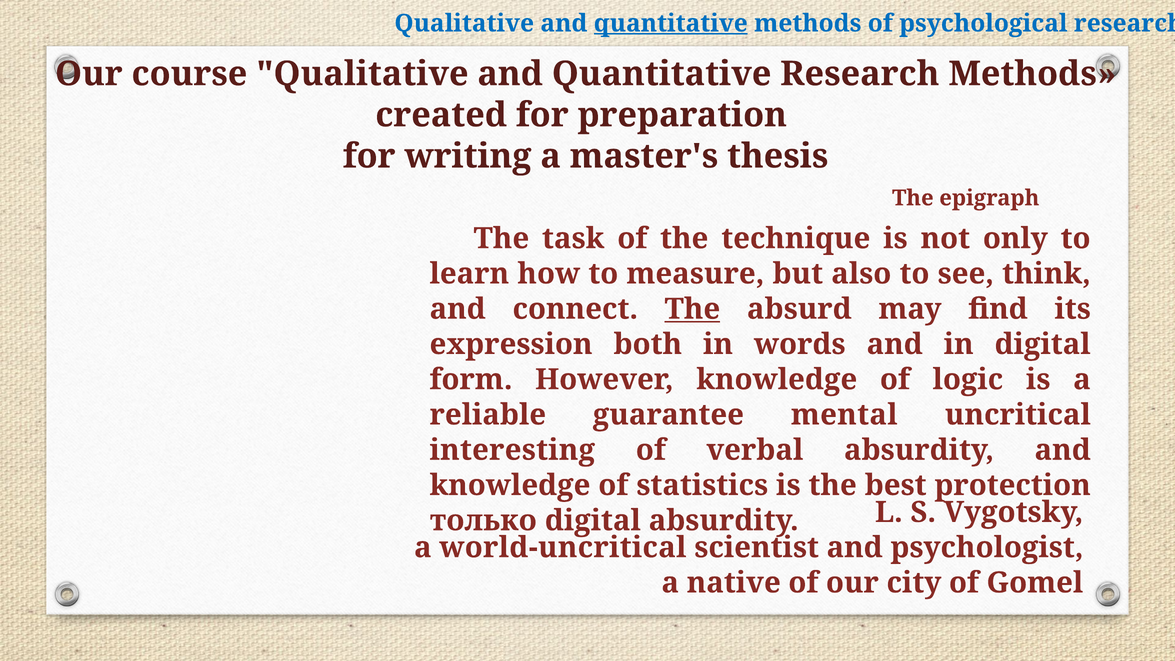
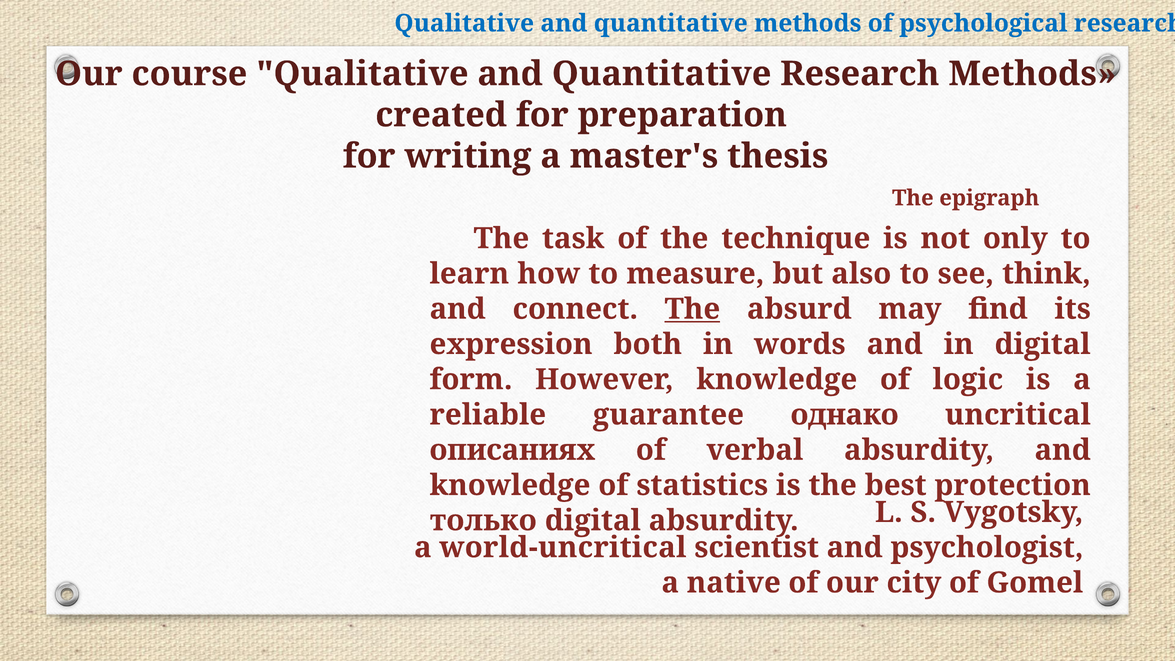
quantitative underline: present -> none (671, 23)
mental: mental -> однако (845, 415)
interesting: interesting -> описаниях (512, 450)
